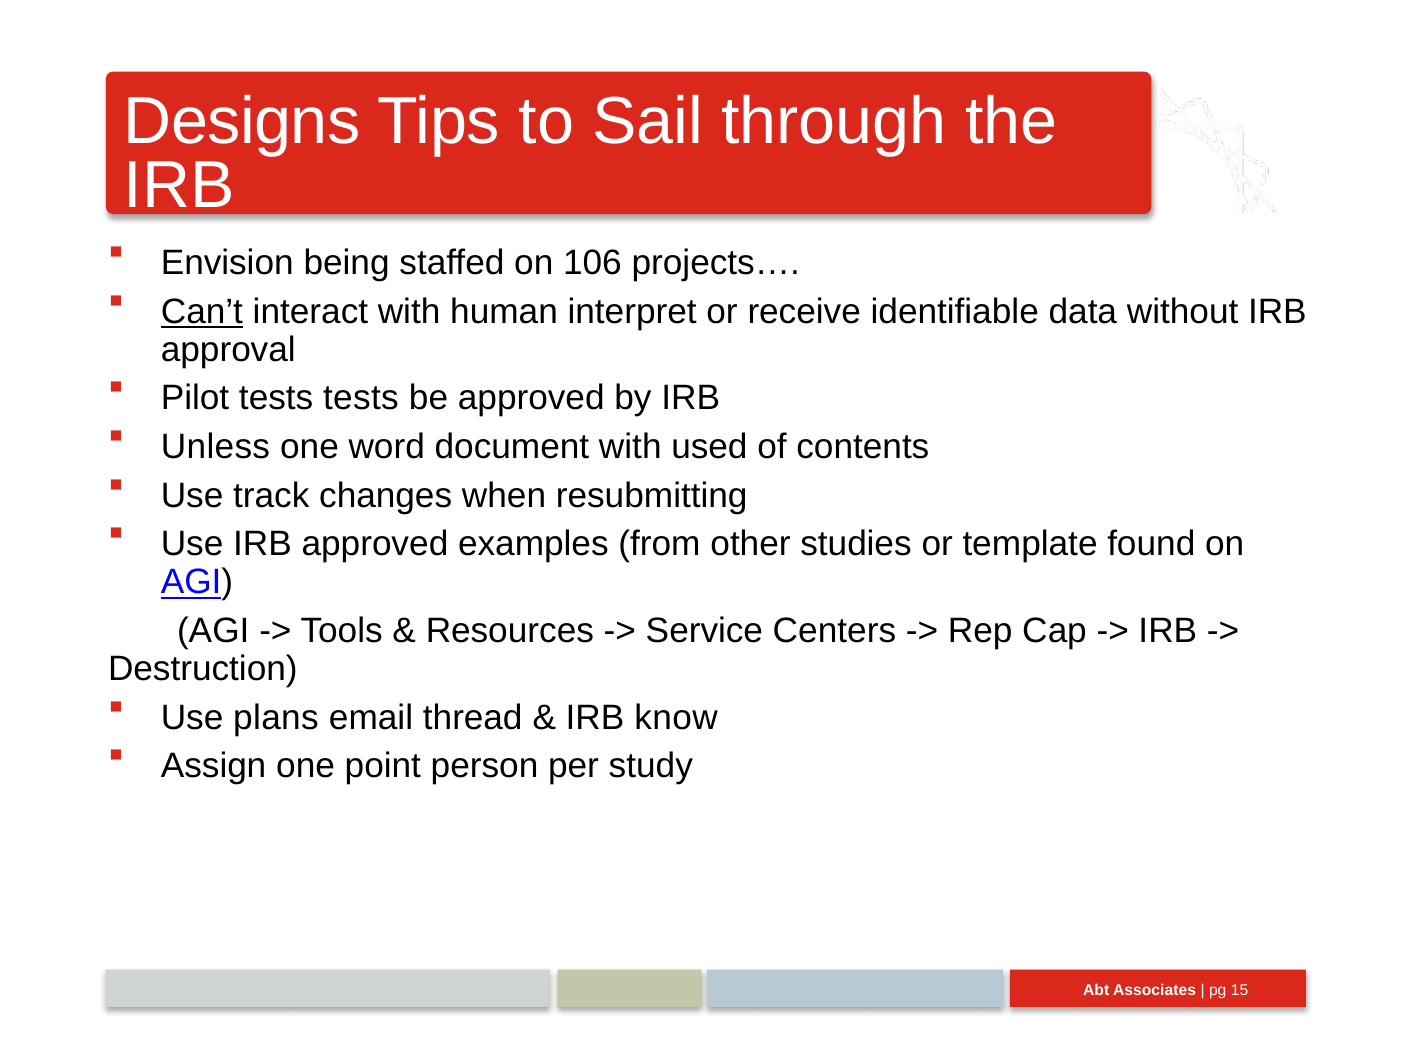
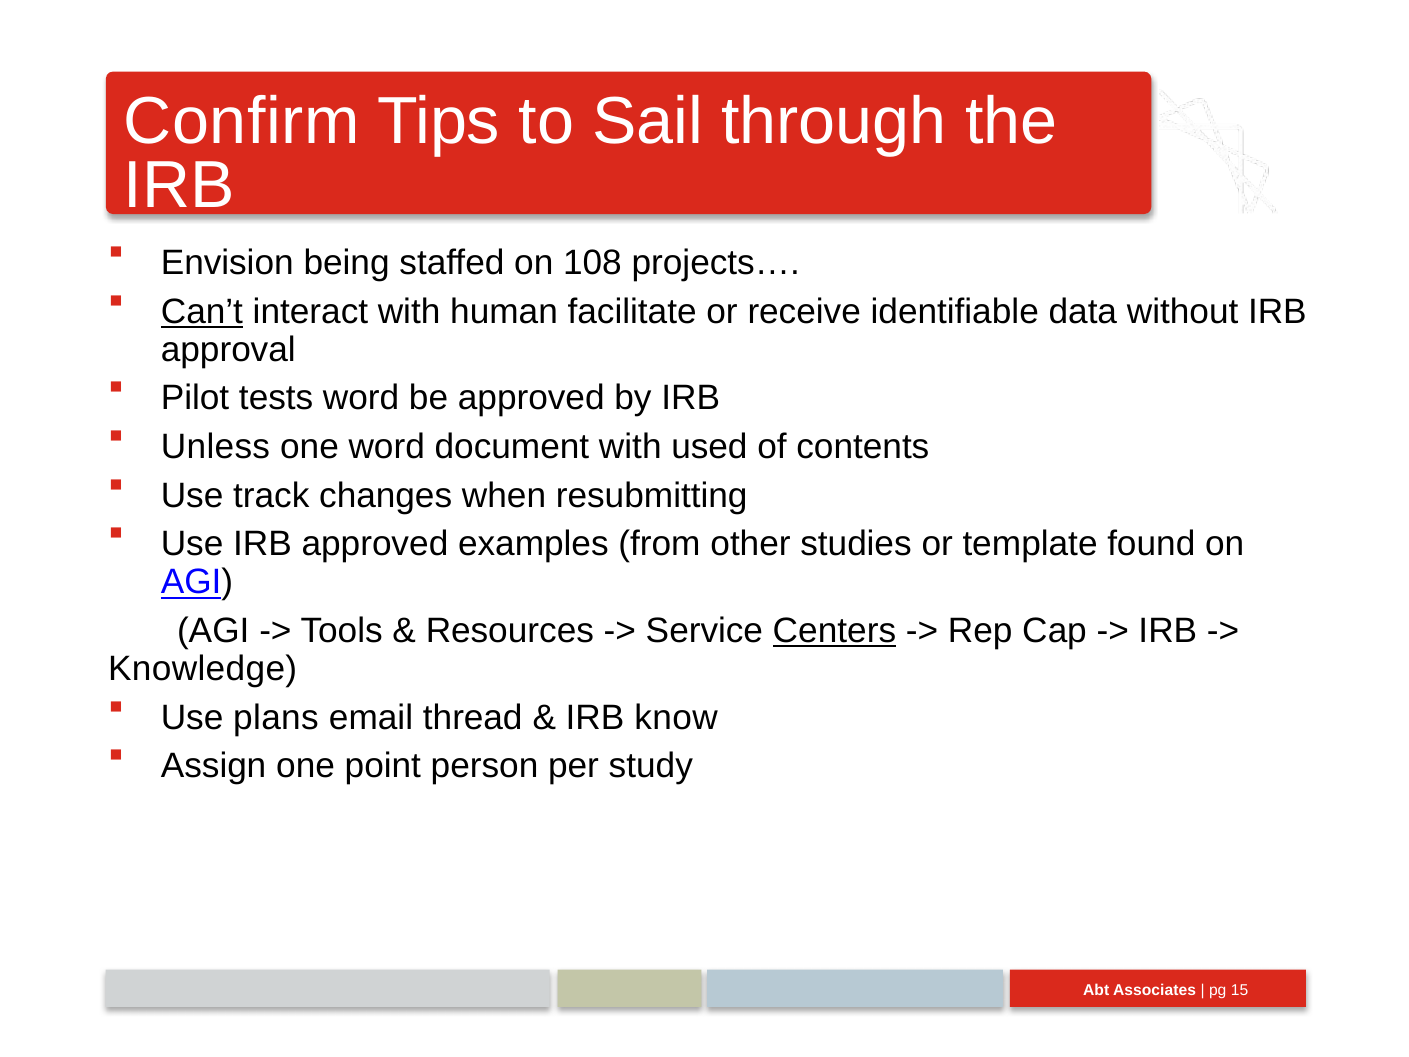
Designs: Designs -> Confirm (242, 121)
106: 106 -> 108 (592, 263)
interpret: interpret -> facilitate (632, 312)
tests tests: tests -> word (361, 398)
Centers underline: none -> present (834, 631)
Destruction: Destruction -> Knowledge (203, 669)
